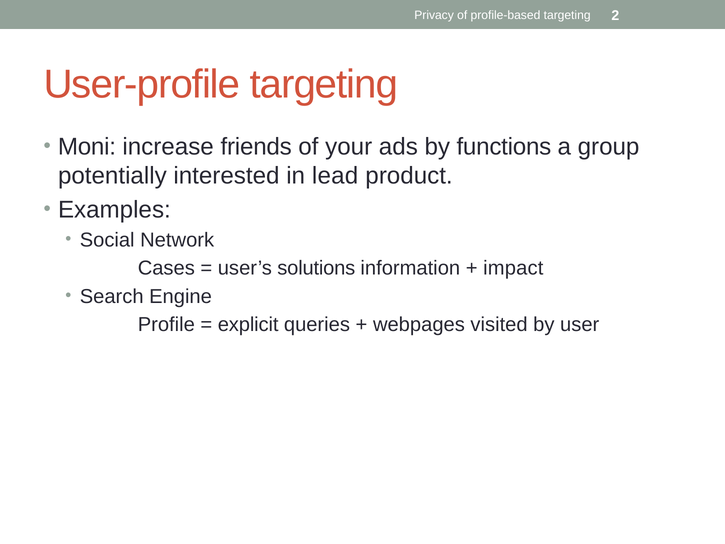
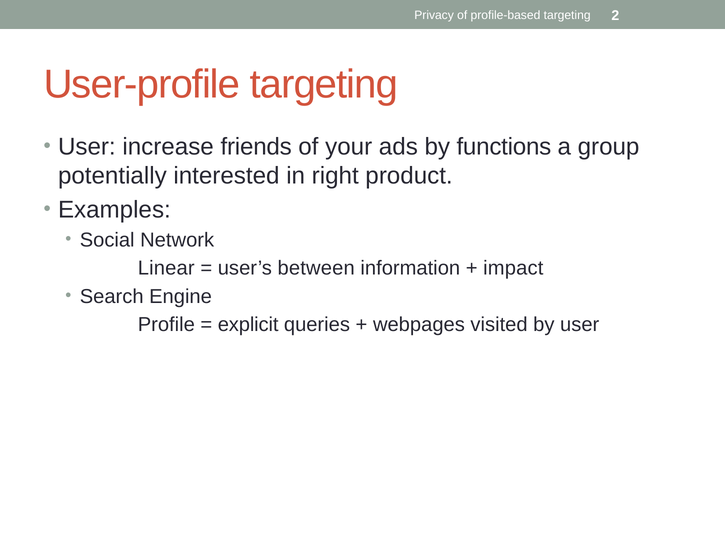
Moni: Moni -> User (87, 147)
lead: lead -> right (335, 176)
Cases: Cases -> Linear (166, 268)
solutions: solutions -> between (316, 268)
